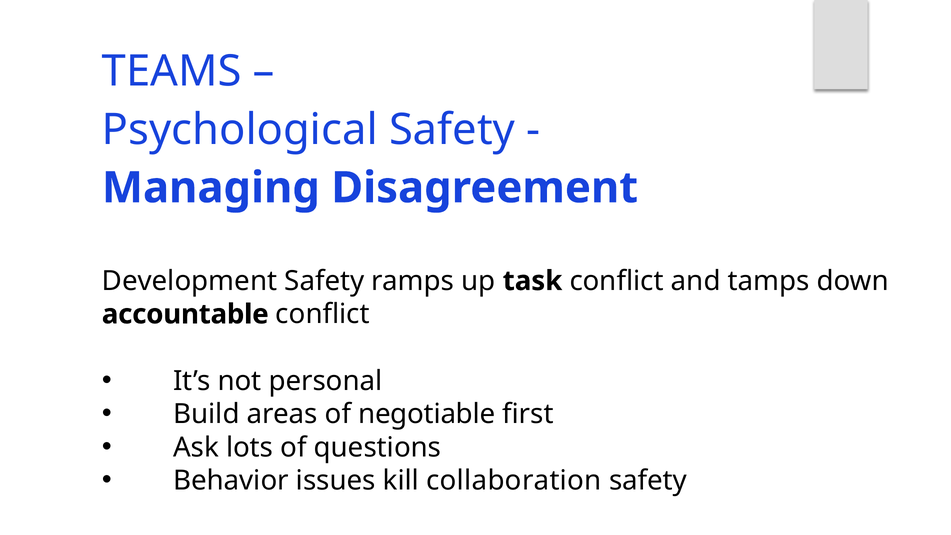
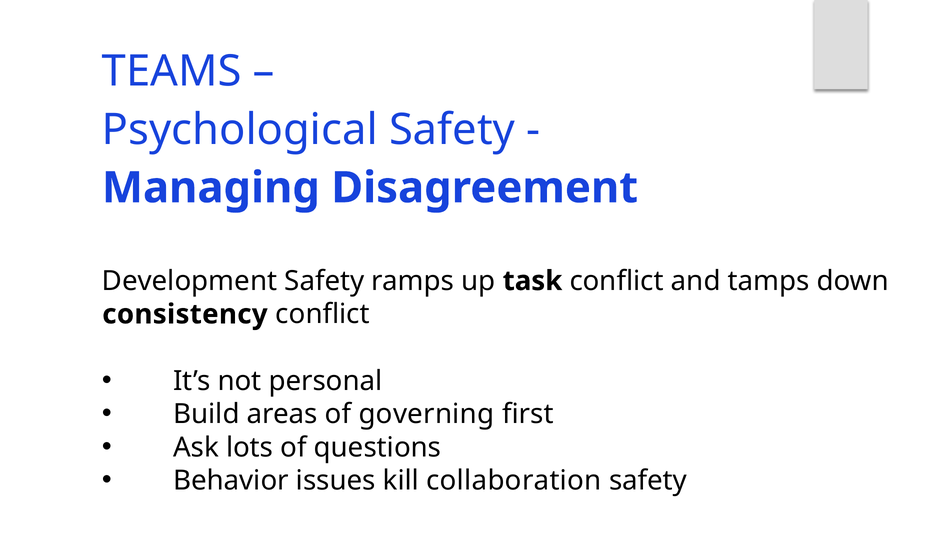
accountable: accountable -> consistency (185, 314)
negotiable: negotiable -> governing (426, 414)
